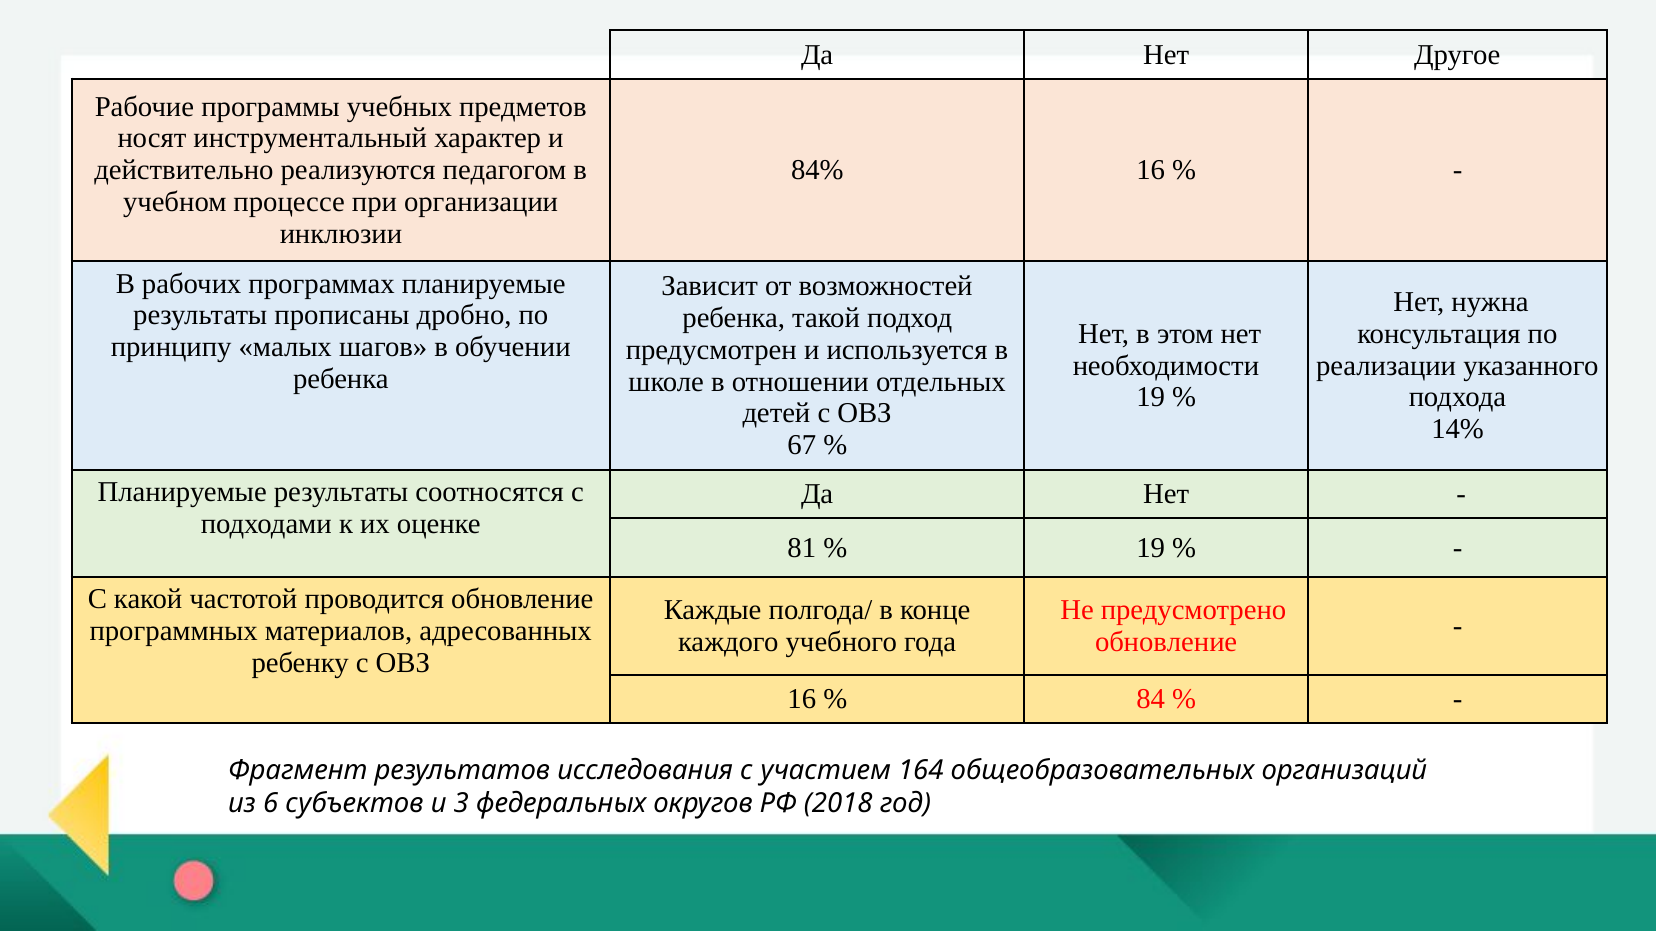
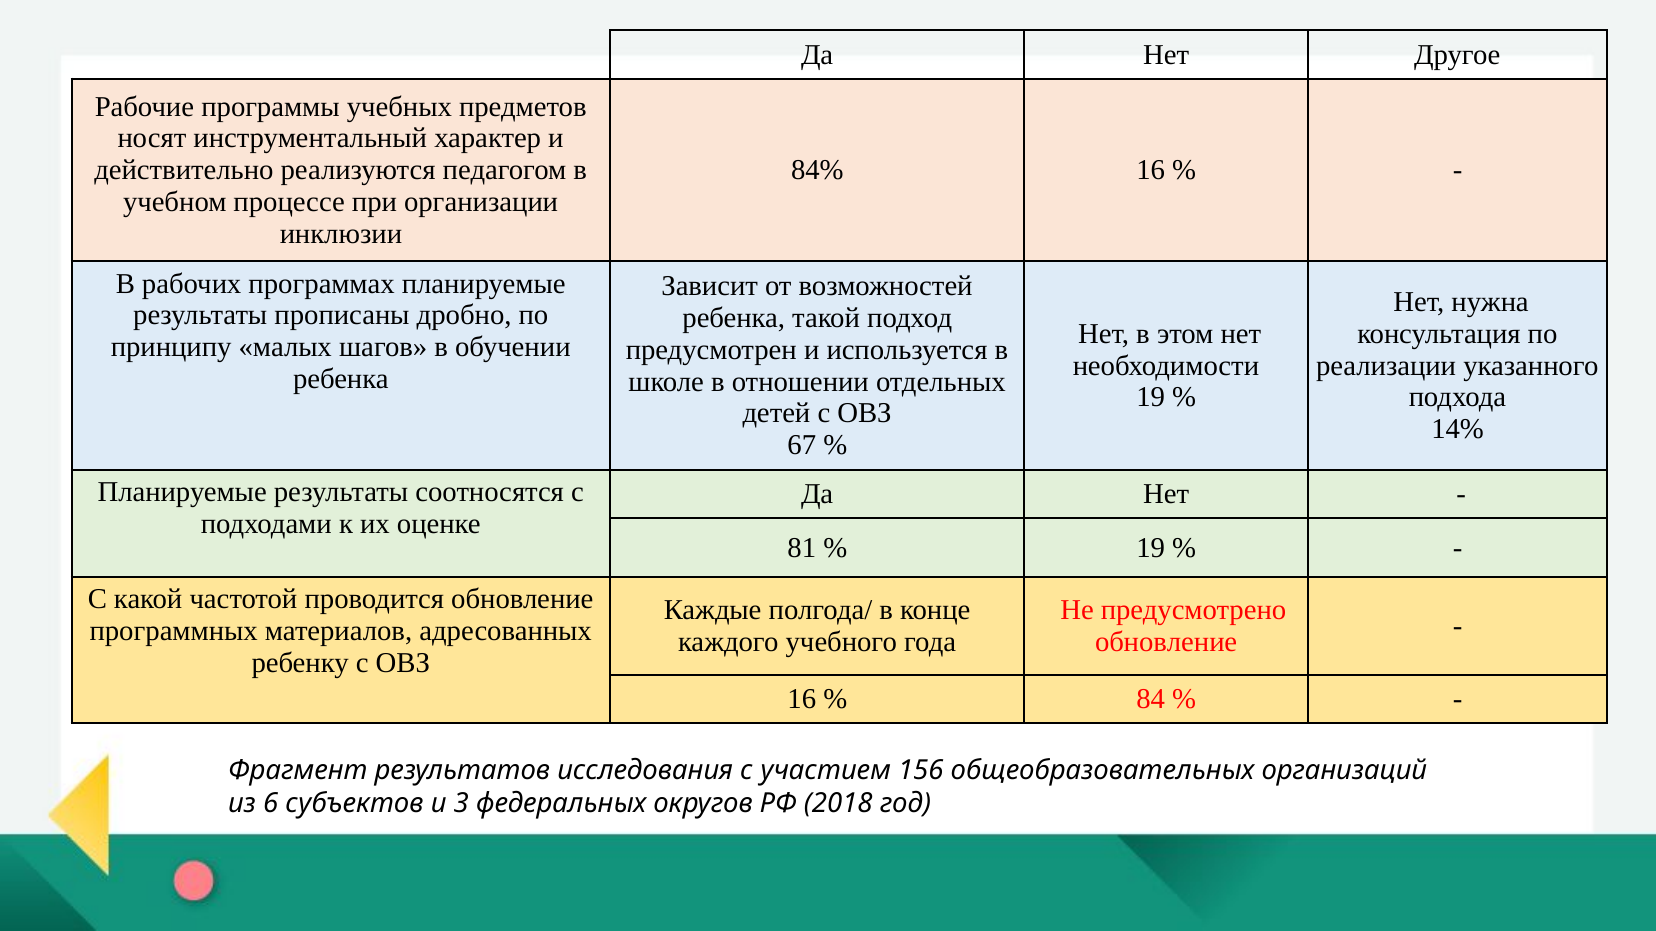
164: 164 -> 156 (921, 771)
